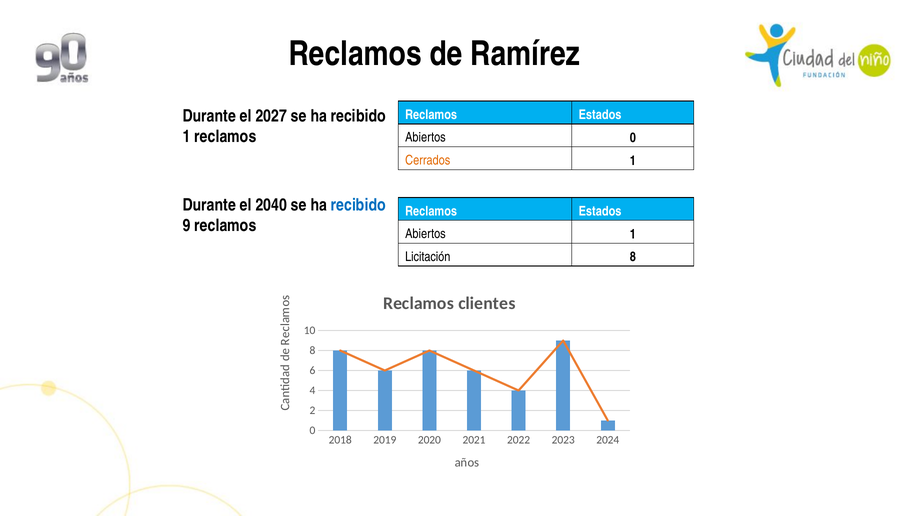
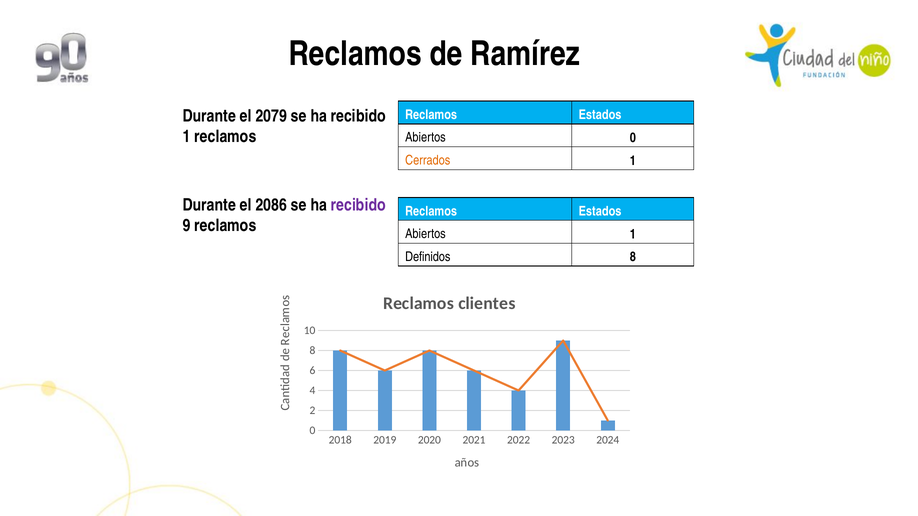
2027: 2027 -> 2079 (271, 116)
2040: 2040 -> 2086 (271, 205)
recibido colour: blue -> purple (358, 205)
Licitación: Licitación -> Definidos (428, 257)
